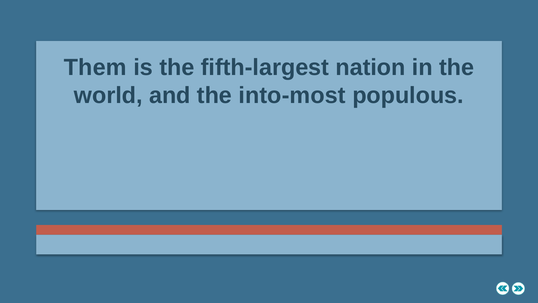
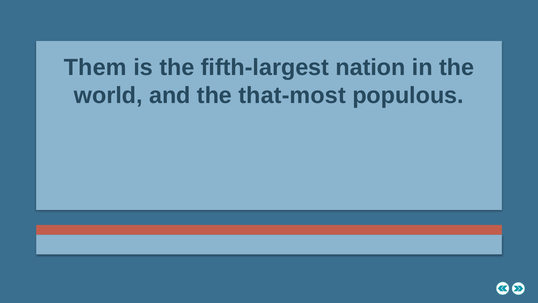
into-most: into-most -> that-most (292, 95)
